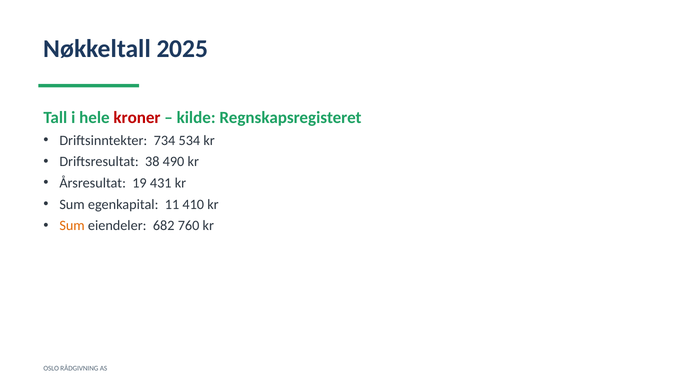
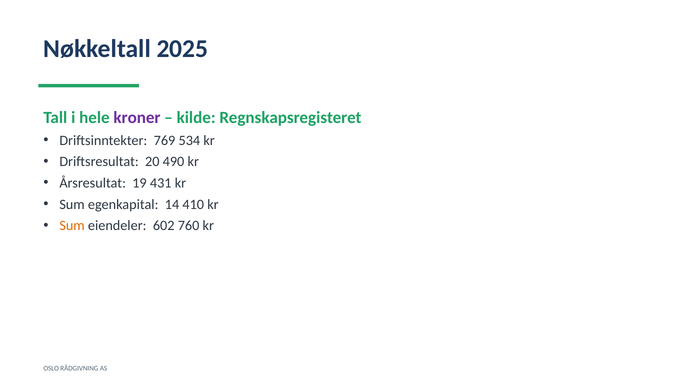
kroner colour: red -> purple (137, 117)
734: 734 -> 769 (164, 140)
38: 38 -> 20 (152, 162)
11: 11 -> 14 (172, 204)
682: 682 -> 602 (164, 226)
